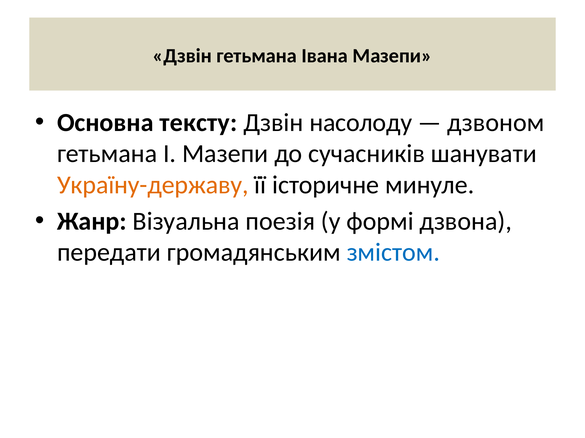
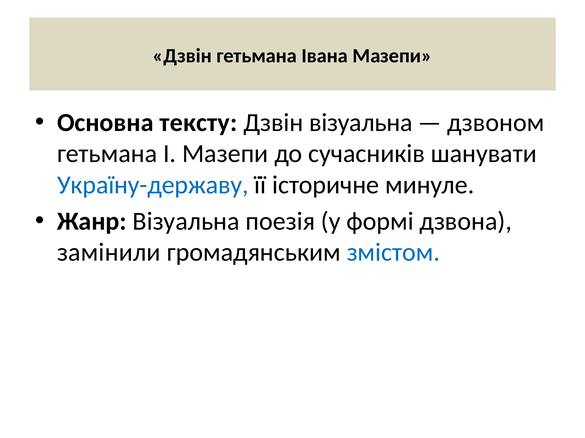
Дзвін насолоду: насолоду -> візуальна (361, 123)
Україну-державу colour: orange -> blue (153, 185)
передати: передати -> замінили (109, 253)
